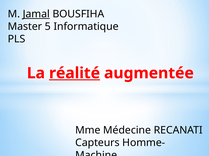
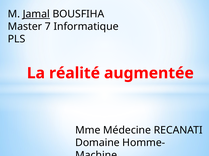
5: 5 -> 7 (48, 27)
réalité underline: present -> none (75, 73)
Capteurs: Capteurs -> Domaine (97, 143)
